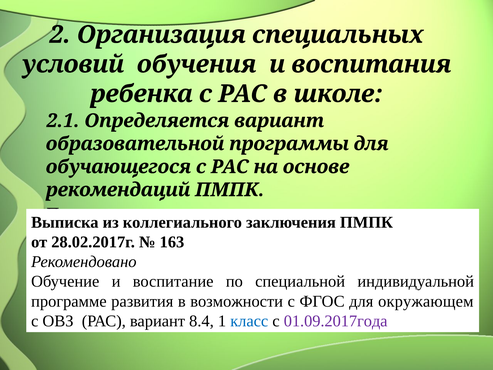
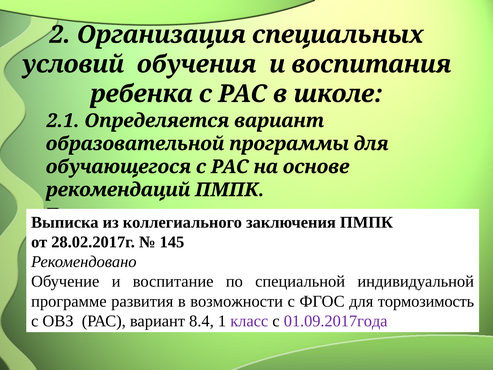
163: 163 -> 145 (172, 242)
окружающем: окружающем -> тормозимость (426, 301)
класс colour: blue -> purple (249, 321)
